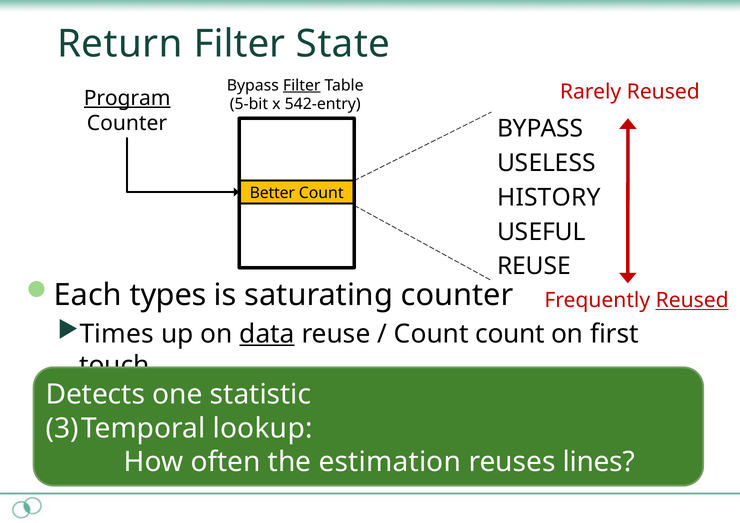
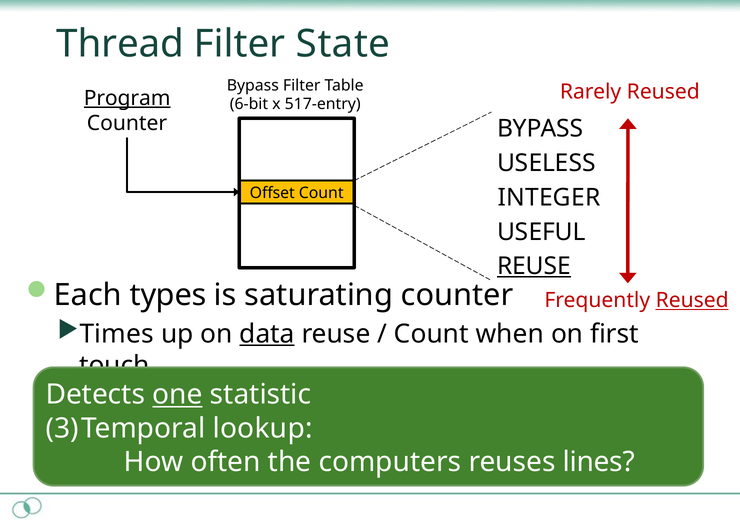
Return: Return -> Thread (120, 44)
Filter underline: present -> none (302, 85)
5-bit: 5-bit -> 6-bit (249, 104)
542-entry: 542-entry -> 517-entry (323, 104)
Better: Better -> Offset (272, 193)
HISTORY: HISTORY -> INTEGER (549, 198)
REUSE underline: none -> present (534, 267)
Count count: count -> when (510, 334)
one underline: none -> present (178, 395)
estimation: estimation -> computers (390, 462)
